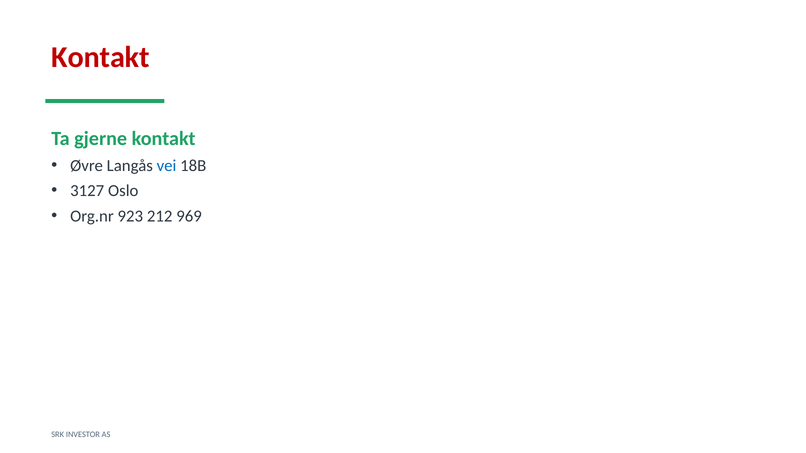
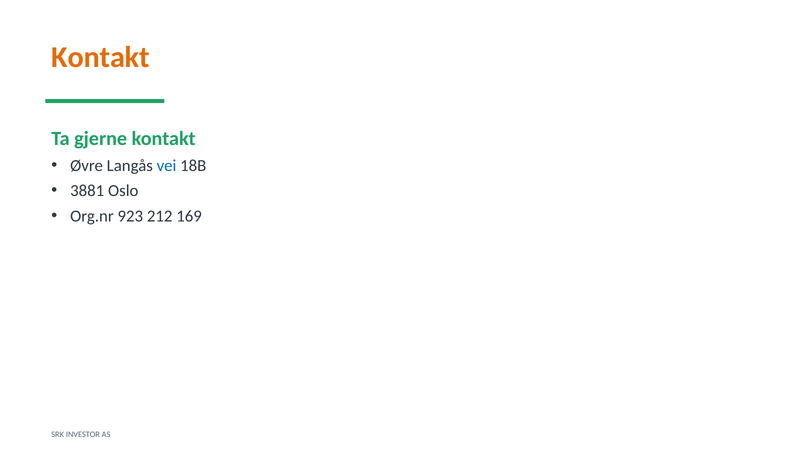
Kontakt colour: red -> orange (100, 58)
3127: 3127 -> 3881 (87, 191)
969: 969 -> 169 (189, 216)
